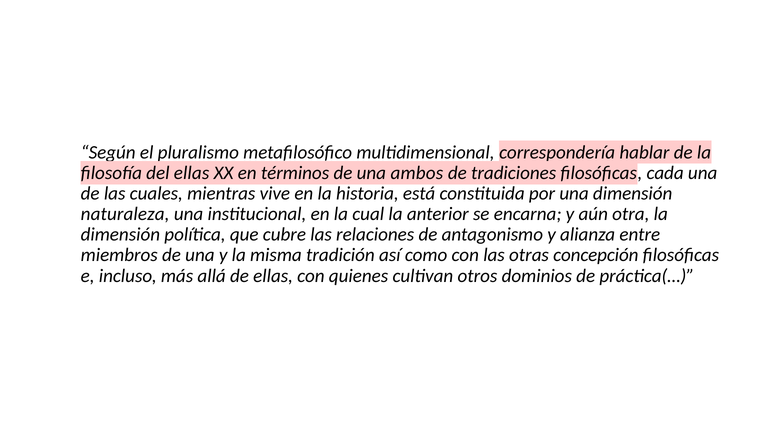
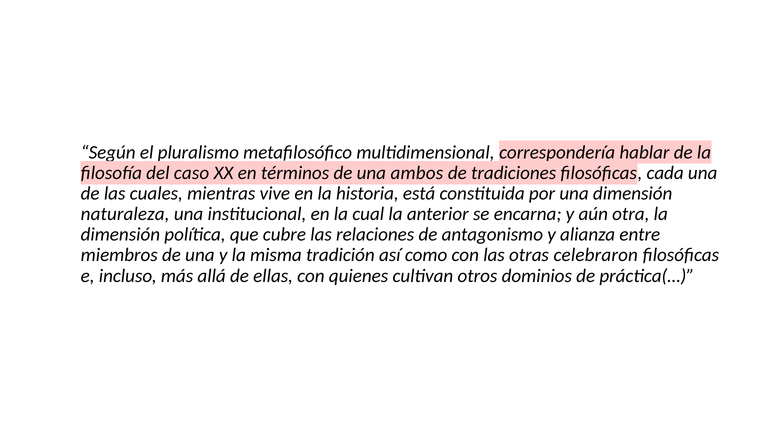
del ellas: ellas -> caso (192, 173)
concepción: concepción -> celebraron (596, 255)
